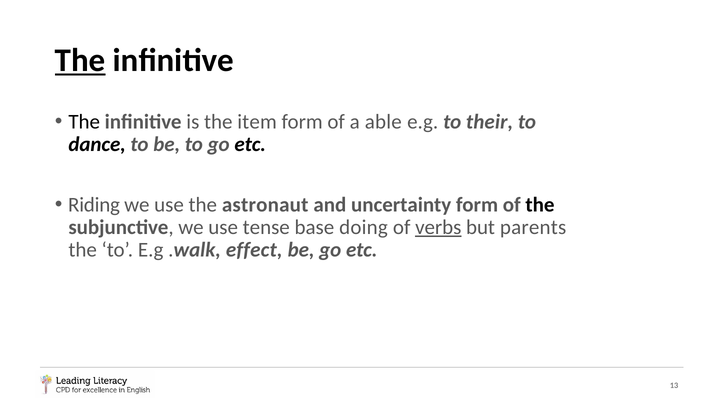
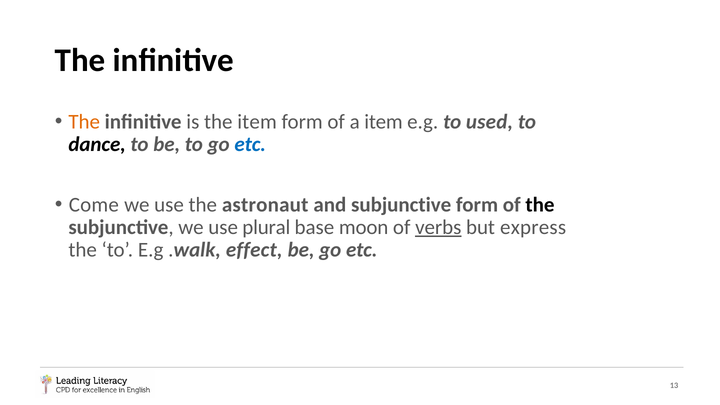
The underline: present -> none (80, 61)
The colour: black -> orange (84, 122)
a able: able -> item (383, 122)
their: their -> used (489, 122)
etc colour: black -> blue (250, 144)
Riding: Riding -> Come (94, 205)
and uncertainty: uncertainty -> subjunctive (401, 205)
tense: tense -> plural (266, 227)
doing: doing -> moon (364, 227)
parents: parents -> express (533, 227)
